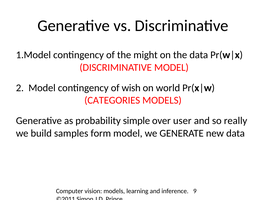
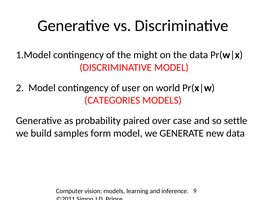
wish: wish -> user (131, 88)
simple: simple -> paired (136, 120)
user: user -> case (182, 120)
really: really -> settle (236, 120)
